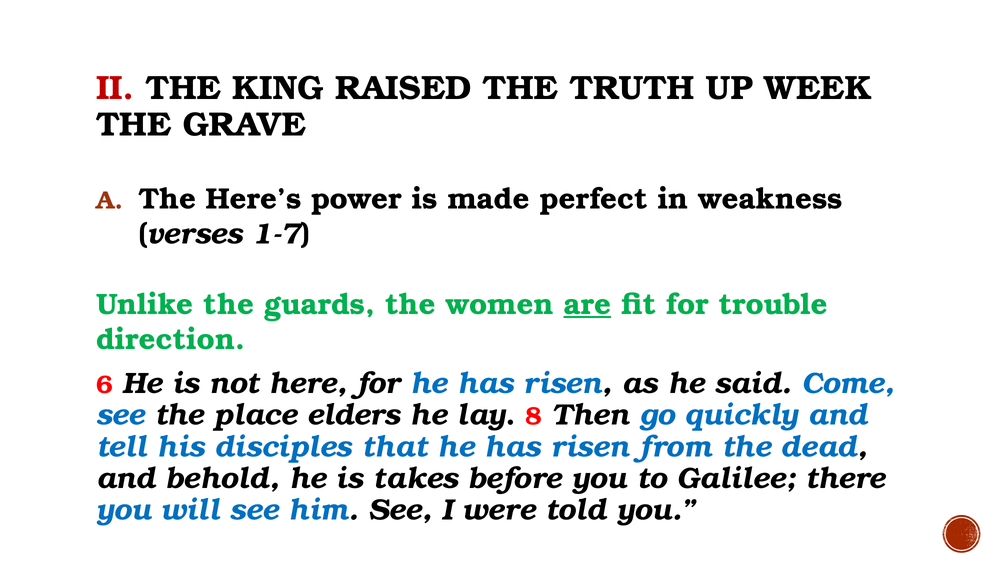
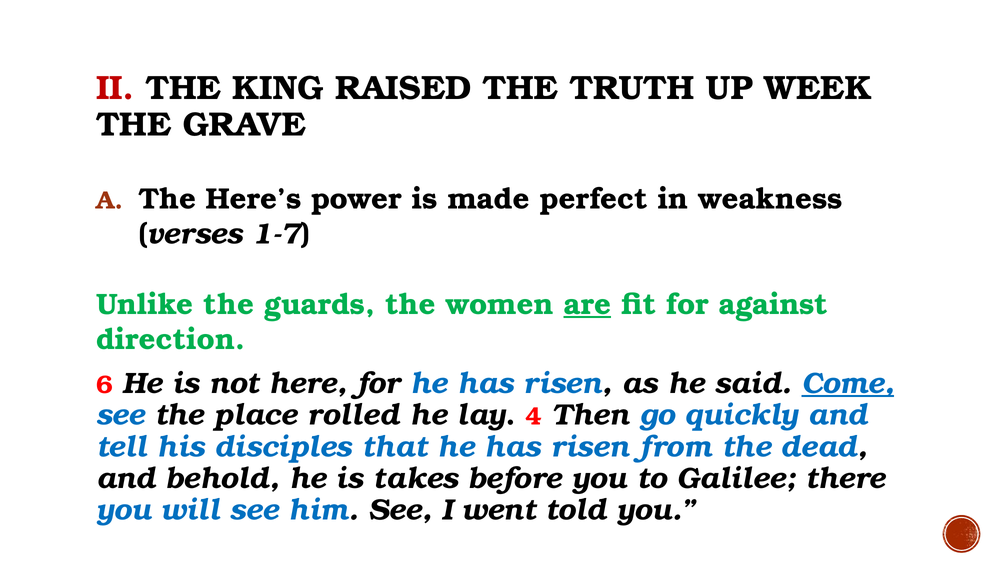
trouble: trouble -> against (773, 304)
Come underline: none -> present (848, 383)
elders: elders -> rolled (353, 415)
8: 8 -> 4 (534, 417)
were: were -> went (499, 510)
